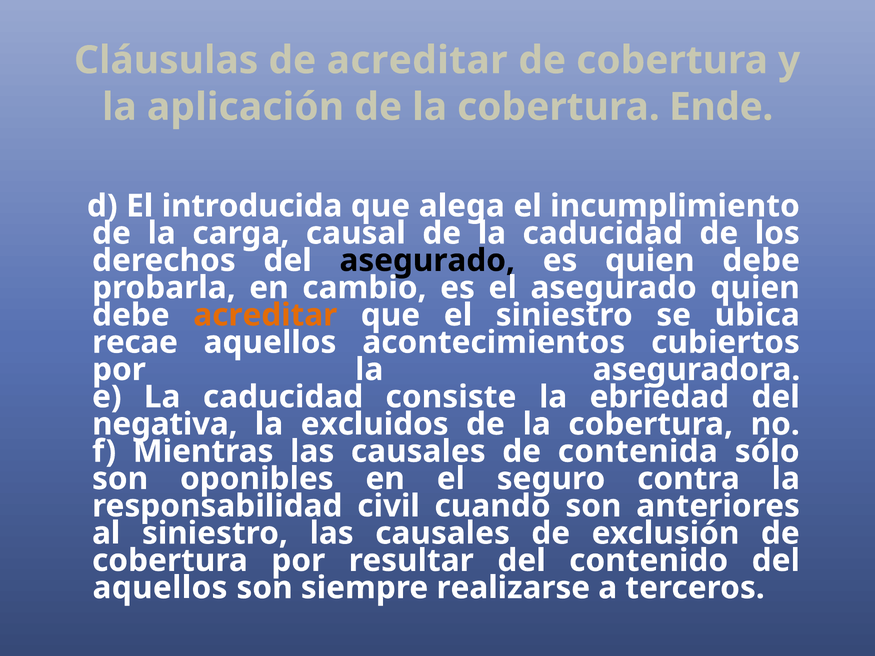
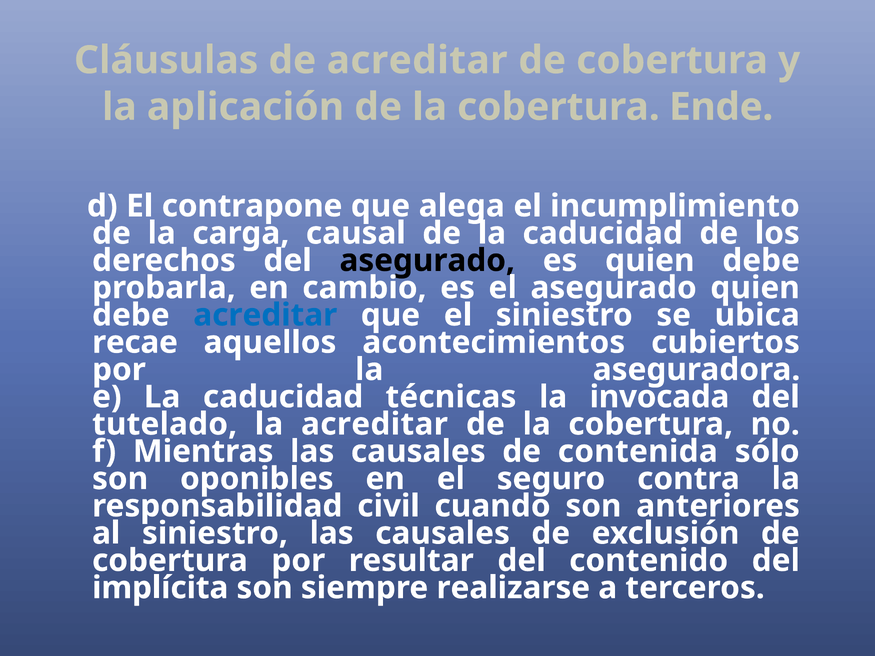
introducida: introducida -> contrapone (252, 206)
acreditar colour: orange -> blue (265, 315)
consiste: consiste -> técnicas (451, 397)
ebriedad: ebriedad -> invocada (659, 397)
negativa: negativa -> tutelado (165, 424)
la excluidos: excluidos -> acreditar (374, 424)
aquellos: aquellos -> implícita (160, 588)
